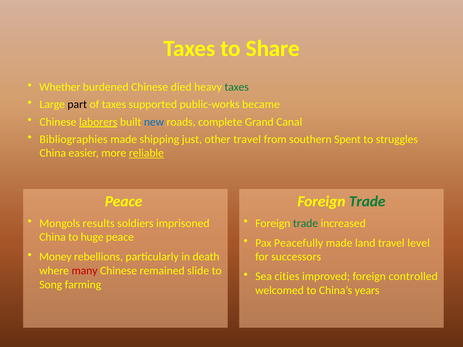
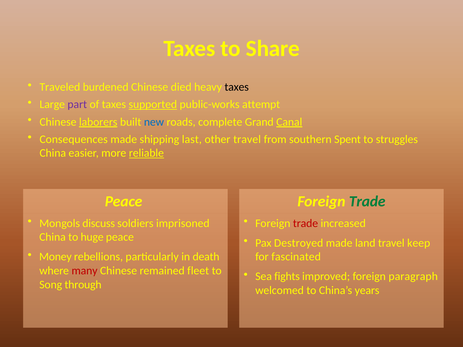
Whether: Whether -> Traveled (60, 87)
taxes colour: green -> black (237, 87)
part colour: black -> purple (77, 105)
supported underline: none -> present (153, 105)
became: became -> attempt (261, 105)
Canal underline: none -> present (289, 122)
Bibliographies: Bibliographies -> Consequences (74, 139)
just: just -> last (192, 139)
results: results -> discuss (99, 223)
trade colour: green -> red (305, 223)
Peacefully: Peacefully -> Destroyed (299, 243)
level: level -> keep (419, 243)
successors: successors -> fascinated (296, 257)
slide: slide -> fleet (198, 271)
cities: cities -> fights (287, 277)
controlled: controlled -> paragraph (413, 277)
farming: farming -> through (83, 285)
